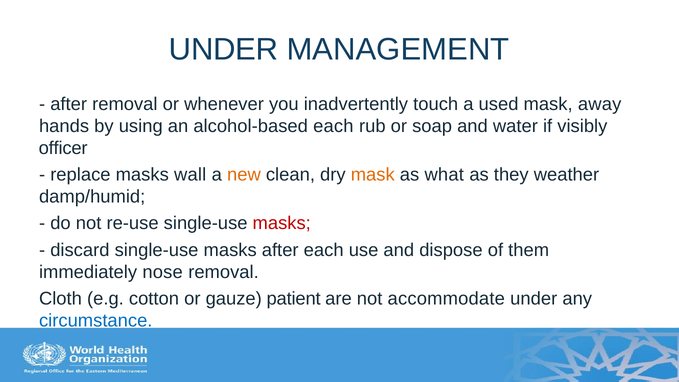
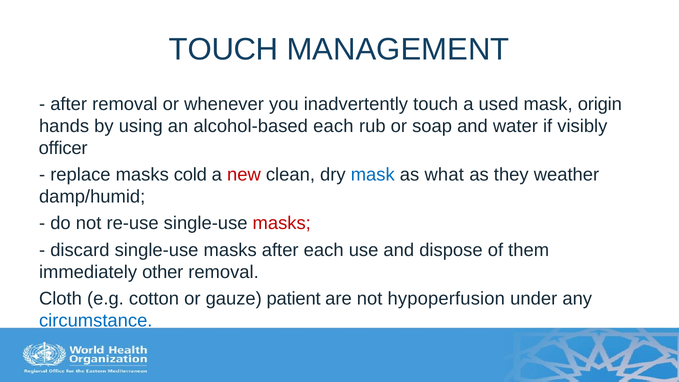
UNDER: UNDER -> TOUCH (224, 49)
away: away -> origin (600, 104)
wall: wall -> cold (190, 175)
new colour: orange -> red (244, 175)
mask colour: orange -> blue (373, 175)
nose: nose -> other (163, 272)
accommodate: accommodate -> hypoperfusion (446, 299)
